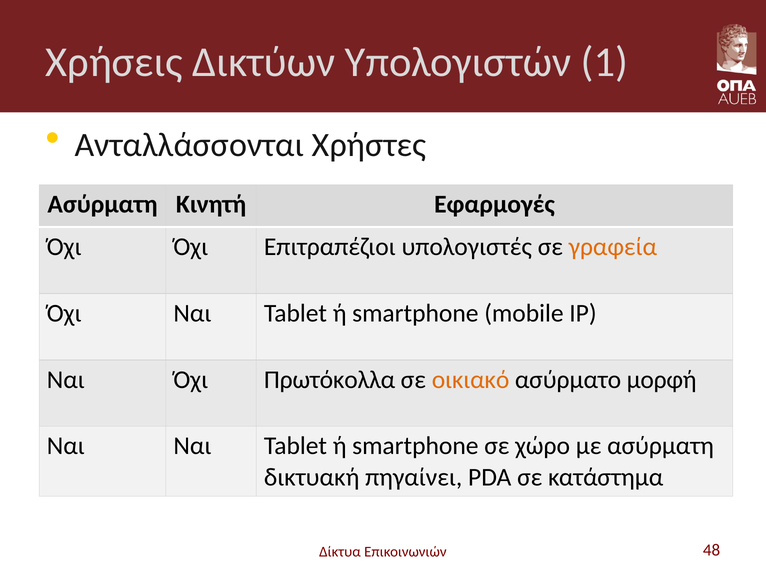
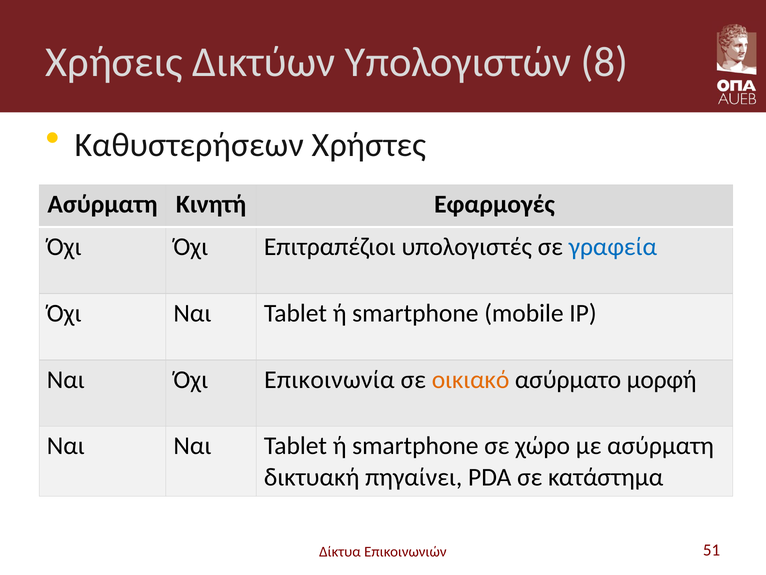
1: 1 -> 8 (604, 62)
Ανταλλάσσονται: Ανταλλάσσονται -> Καθυστερήσεων (189, 145)
γραφεία colour: orange -> blue (613, 247)
Πρωτόκολλα: Πρωτόκολλα -> Επικοινωνία (329, 379)
48: 48 -> 51 (712, 550)
